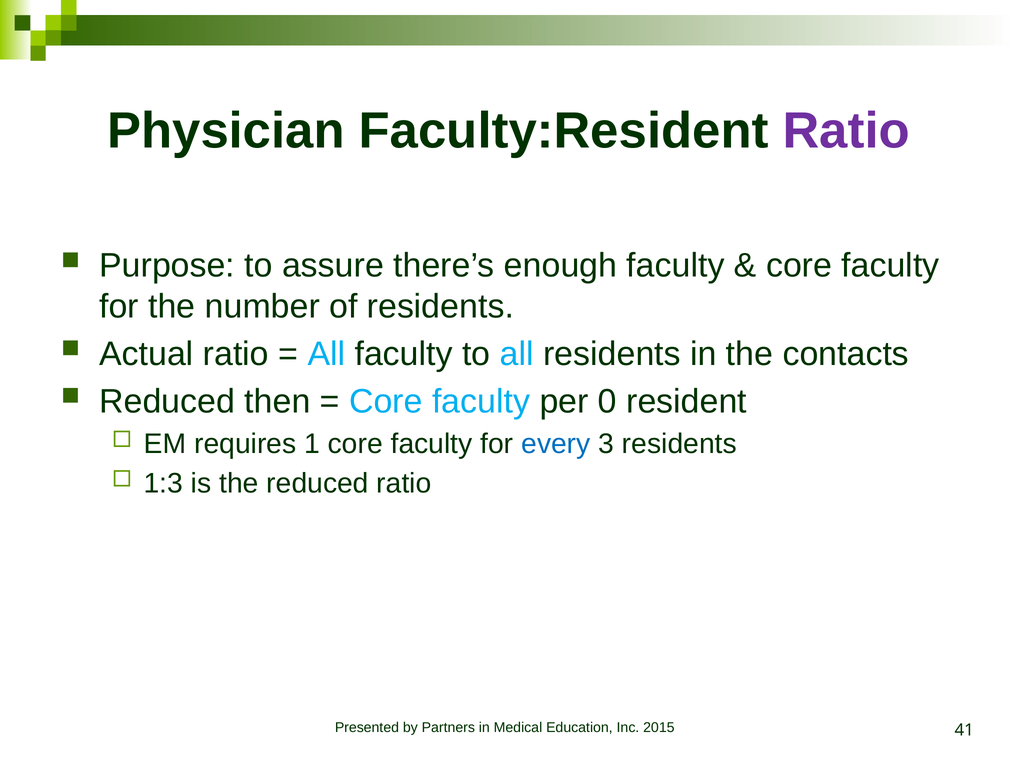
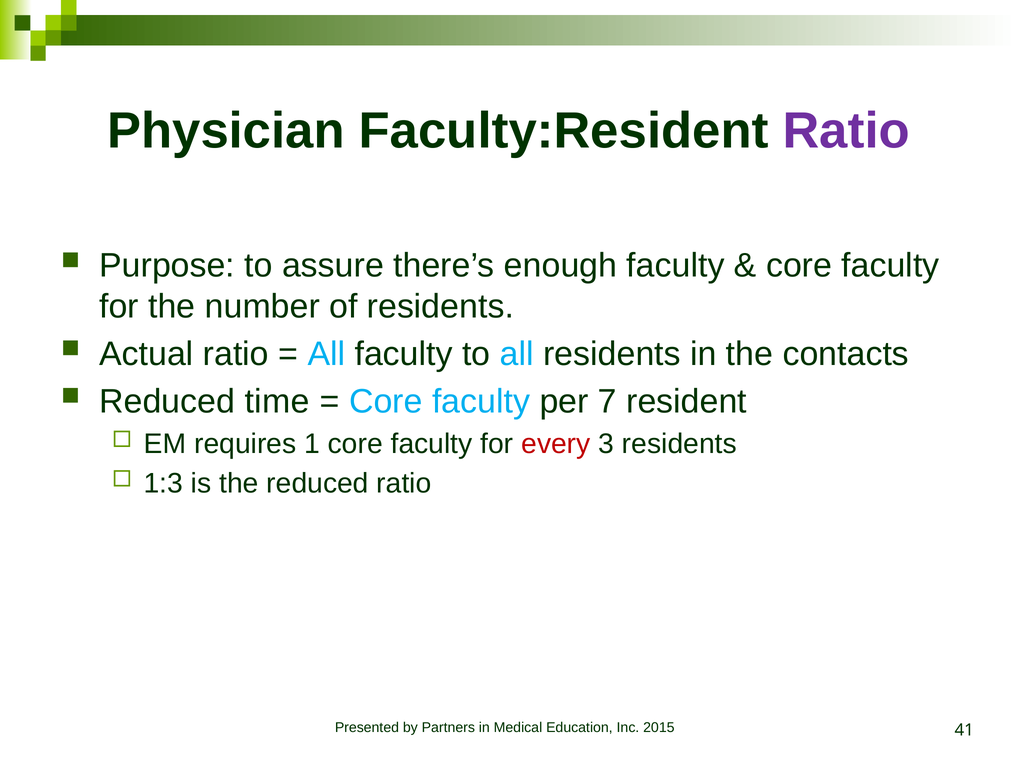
then: then -> time (277, 401)
0: 0 -> 7 (607, 401)
every colour: blue -> red (556, 444)
